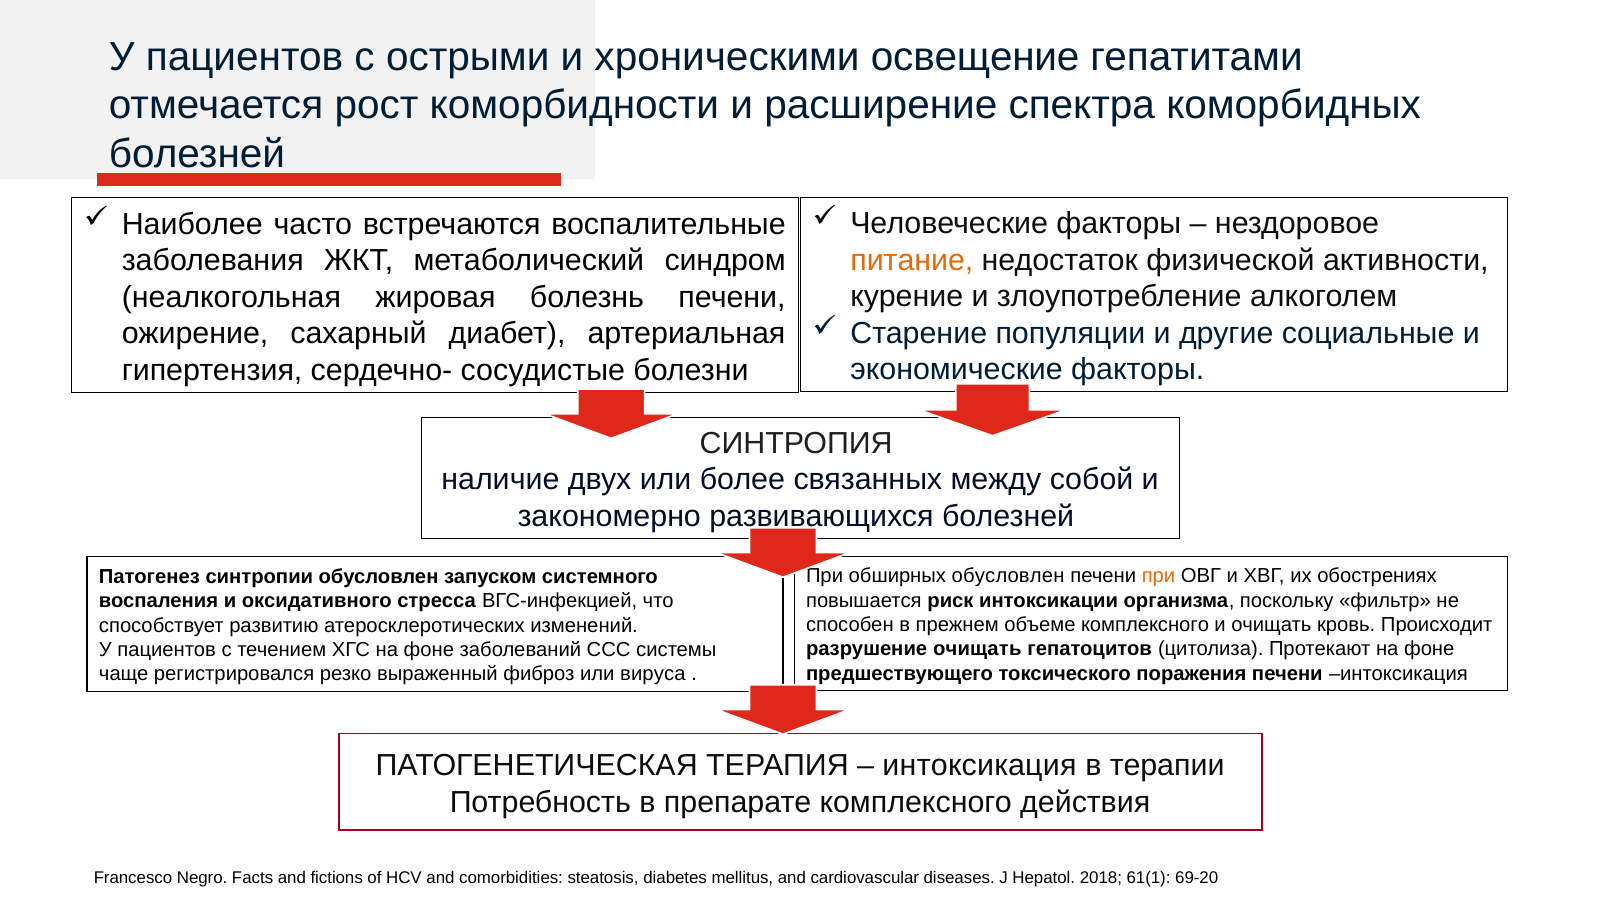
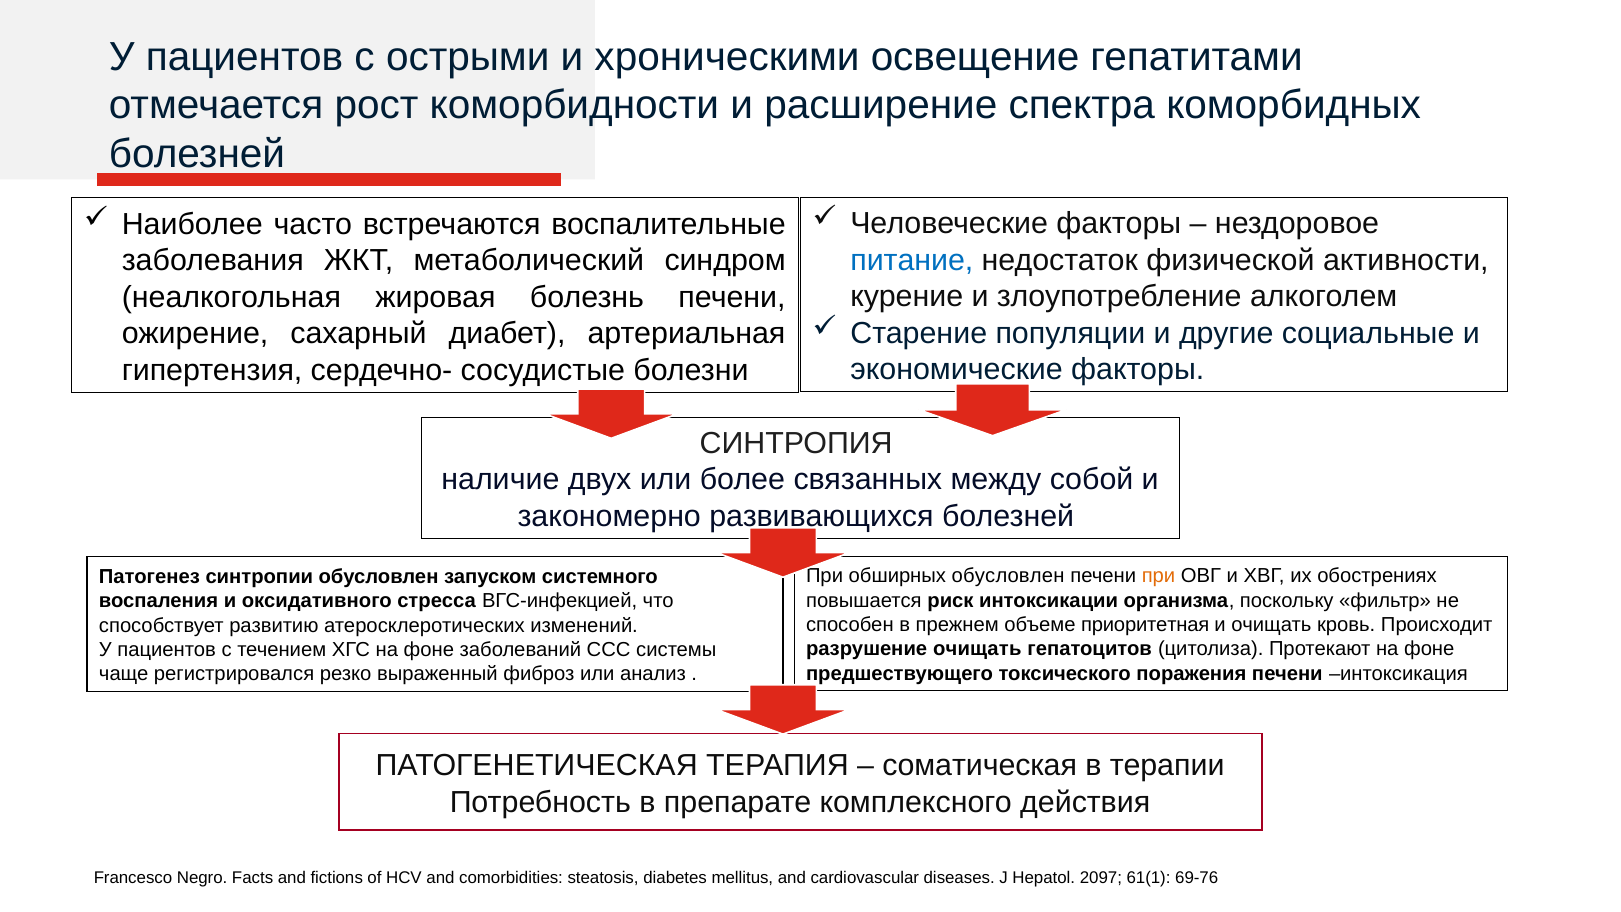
питание colour: orange -> blue (912, 260)
объеме комплексного: комплексного -> приоритетная (1145, 625)
вируса: вируса -> анализ (653, 674)
интоксикация: интоксикация -> соматическая (980, 766)
2018: 2018 -> 2097 (1101, 878)
69-20: 69-20 -> 69-76 (1197, 878)
